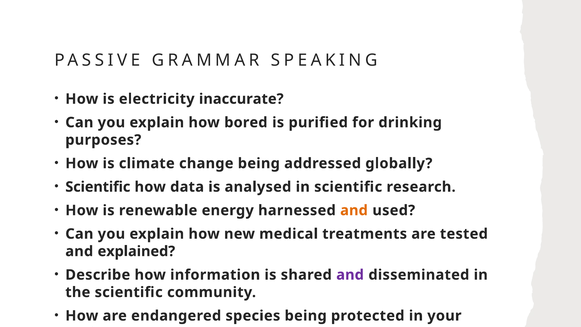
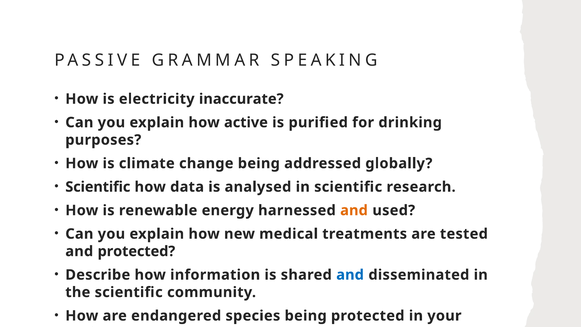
bored: bored -> active (246, 122)
and explained: explained -> protected (136, 251)
and colour: purple -> blue (350, 275)
